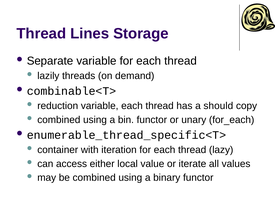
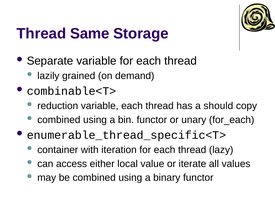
Lines: Lines -> Same (90, 33)
threads: threads -> grained (79, 75)
